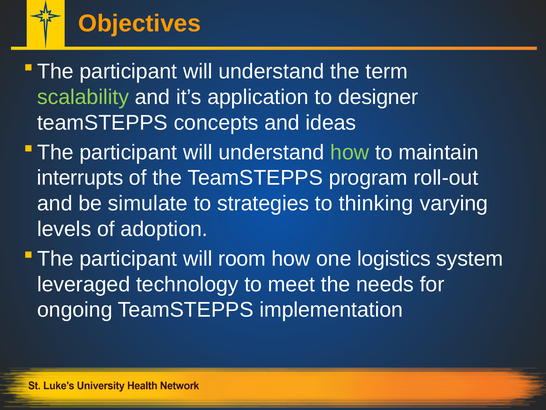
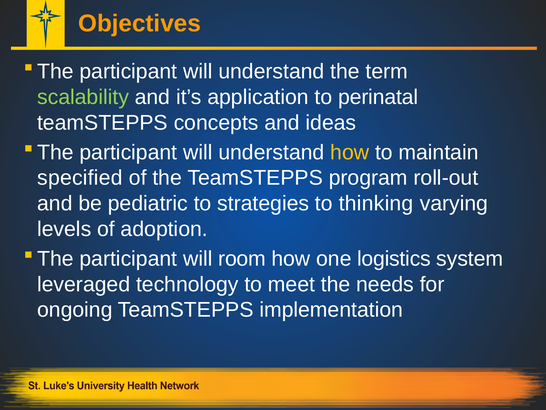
designer: designer -> perinatal (378, 97)
how colour: light green -> yellow (350, 152)
interrupts: interrupts -> specified (80, 178)
simulate: simulate -> pediatric (148, 203)
